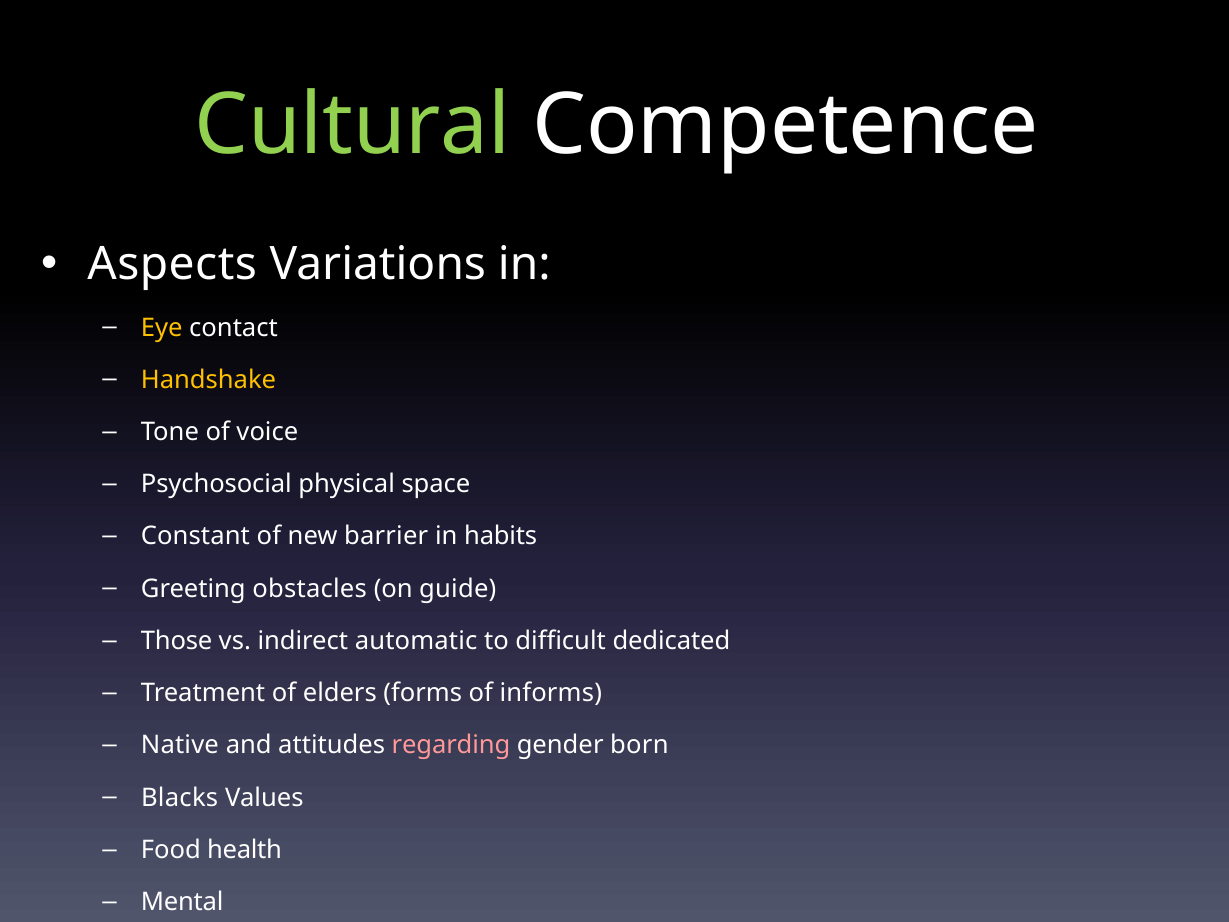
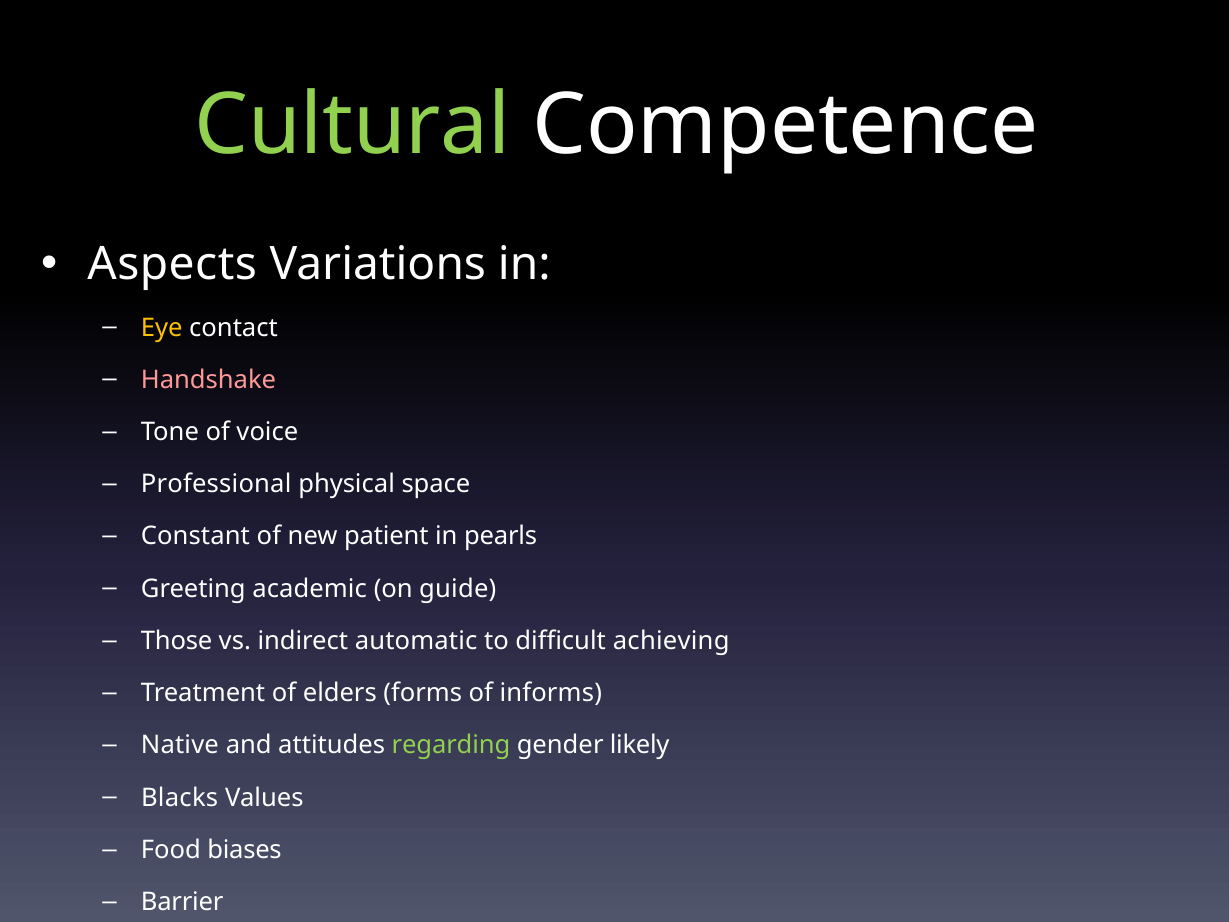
Handshake colour: yellow -> pink (209, 380)
Psychosocial: Psychosocial -> Professional (216, 484)
barrier: barrier -> patient (386, 536)
habits: habits -> pearls (501, 536)
obstacles: obstacles -> academic (310, 589)
dedicated: dedicated -> achieving (671, 641)
regarding colour: pink -> light green (451, 745)
born: born -> likely (640, 745)
health: health -> biases (245, 850)
Mental: Mental -> Barrier (182, 902)
